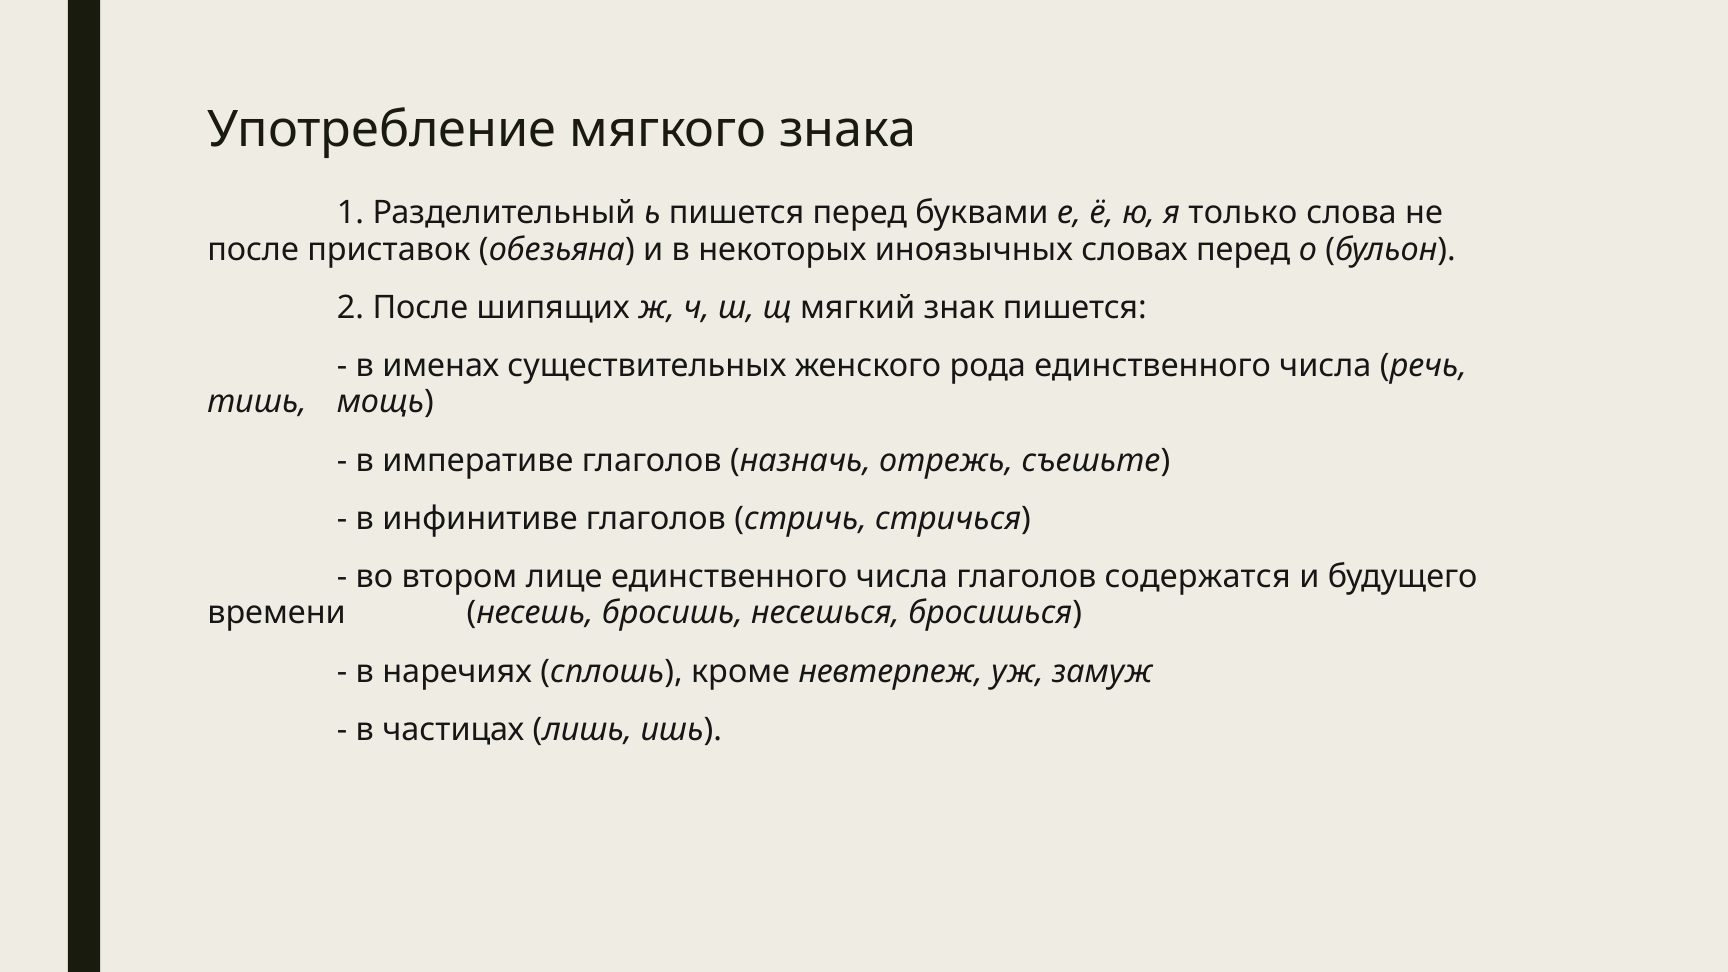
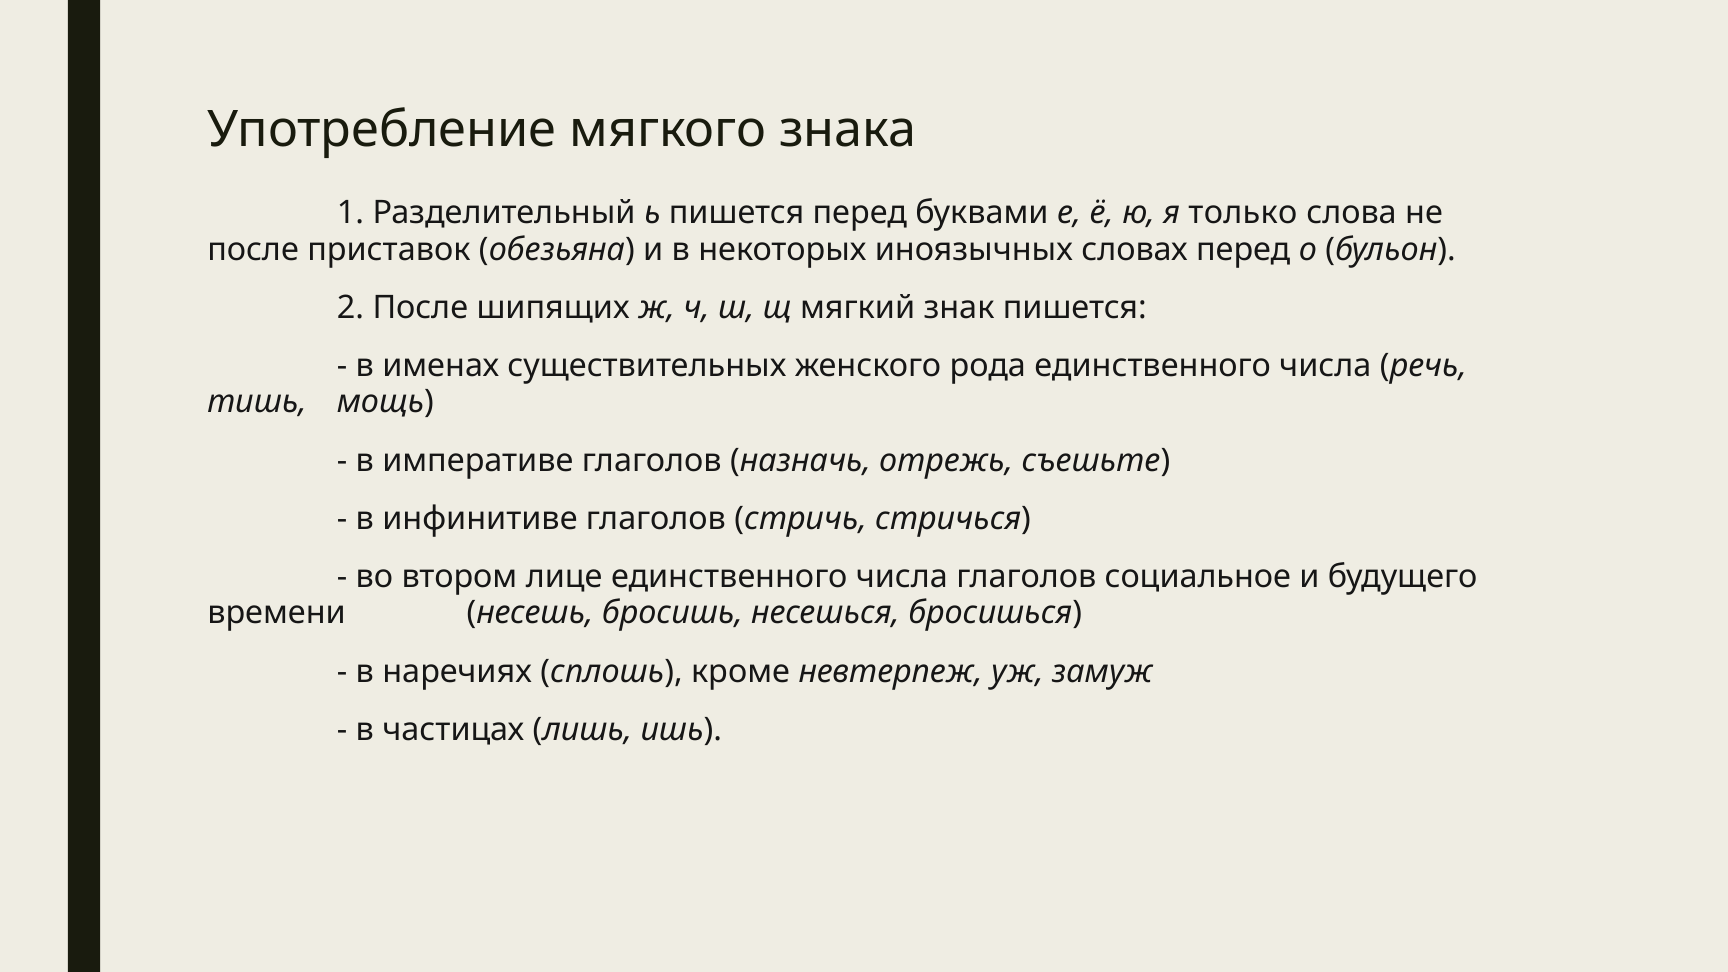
содержатся: содержатся -> социальное (1198, 577)
